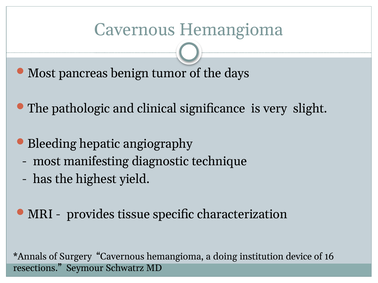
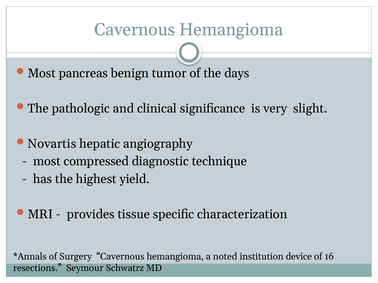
Bleeding: Bleeding -> Novartis (52, 144)
manifesting: manifesting -> compressed (96, 162)
doing: doing -> noted (225, 257)
